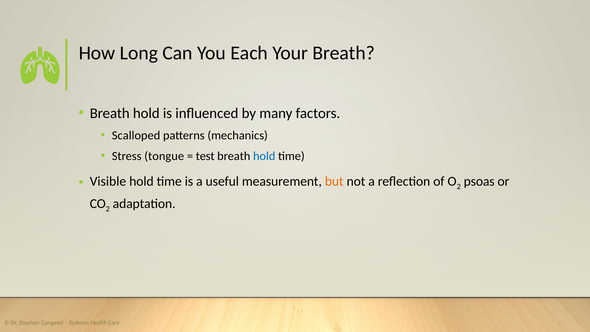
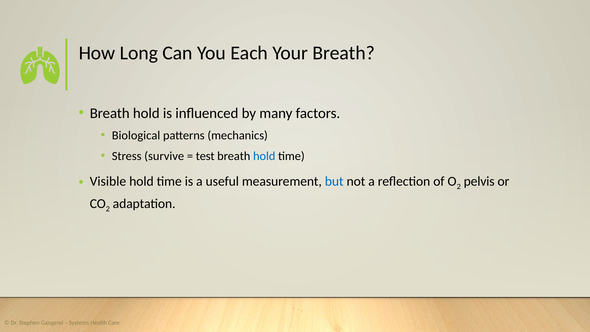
Scalloped: Scalloped -> Biological (136, 135)
tongue: tongue -> survive (164, 156)
but colour: orange -> blue (334, 181)
psoas: psoas -> pelvis (479, 181)
